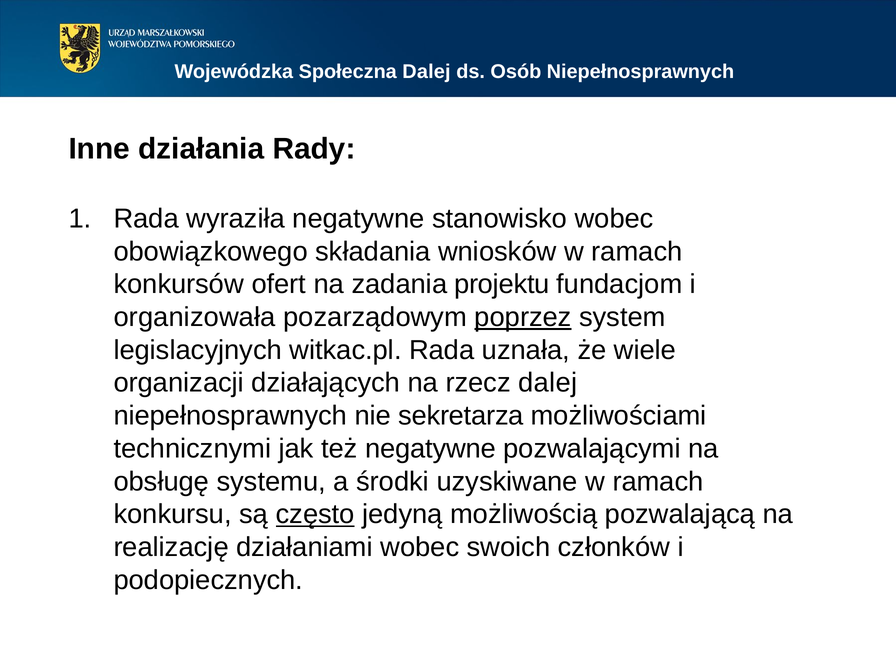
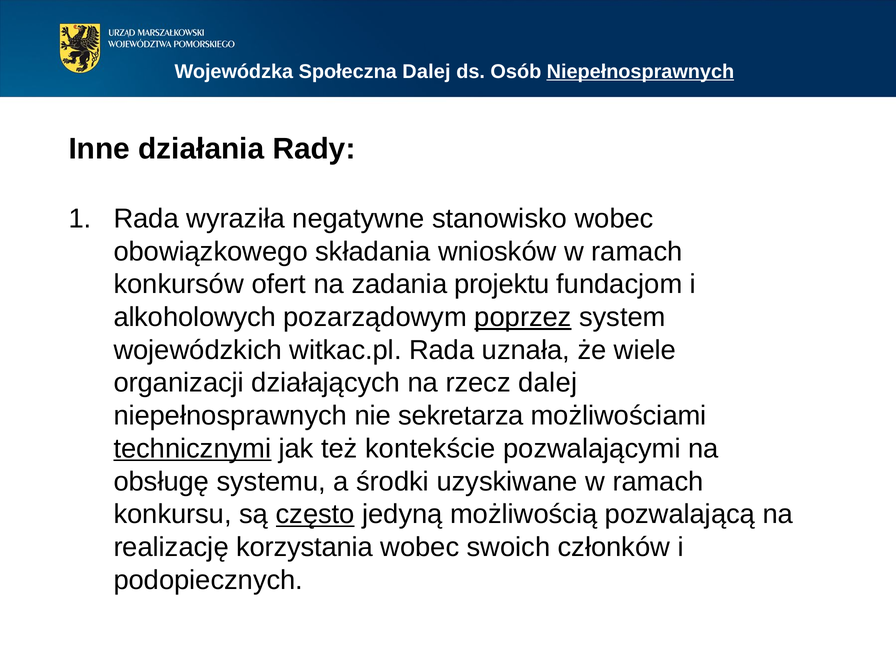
Niepełnosprawnych underline: none -> present (640, 71)
organizowała: organizowała -> alkoholowych (195, 317)
legislacyjnych: legislacyjnych -> wojewódzkich (198, 350)
technicznymi underline: none -> present (192, 449)
też negatywne: negatywne -> kontekście (430, 449)
działaniami: działaniami -> korzystania (305, 547)
